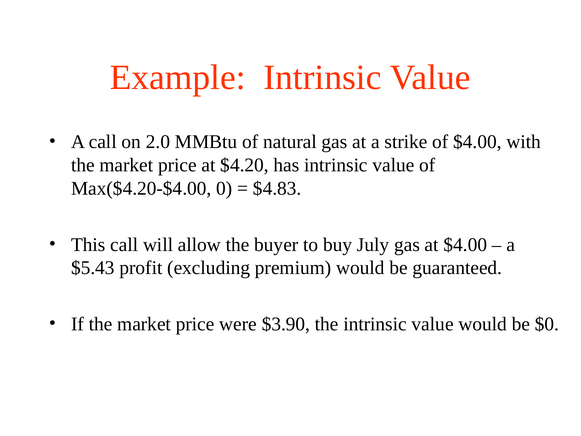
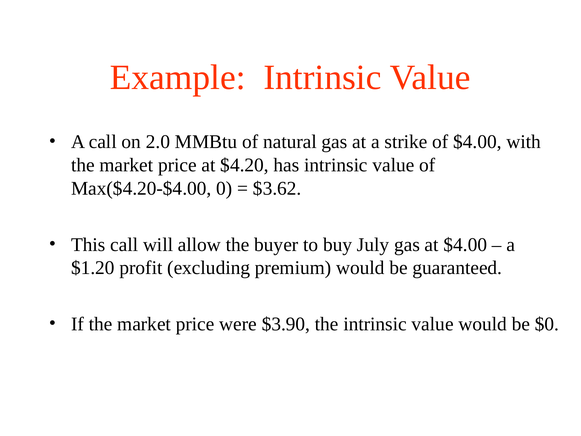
$4.83: $4.83 -> $3.62 (277, 188)
$5.43: $5.43 -> $1.20 (93, 268)
